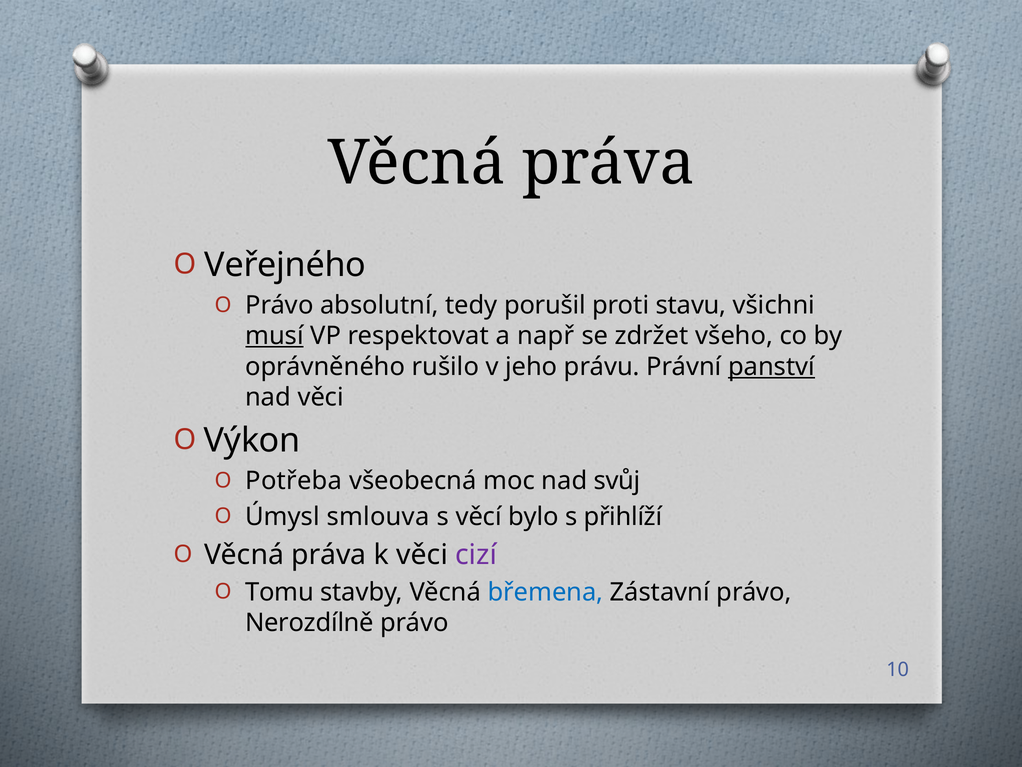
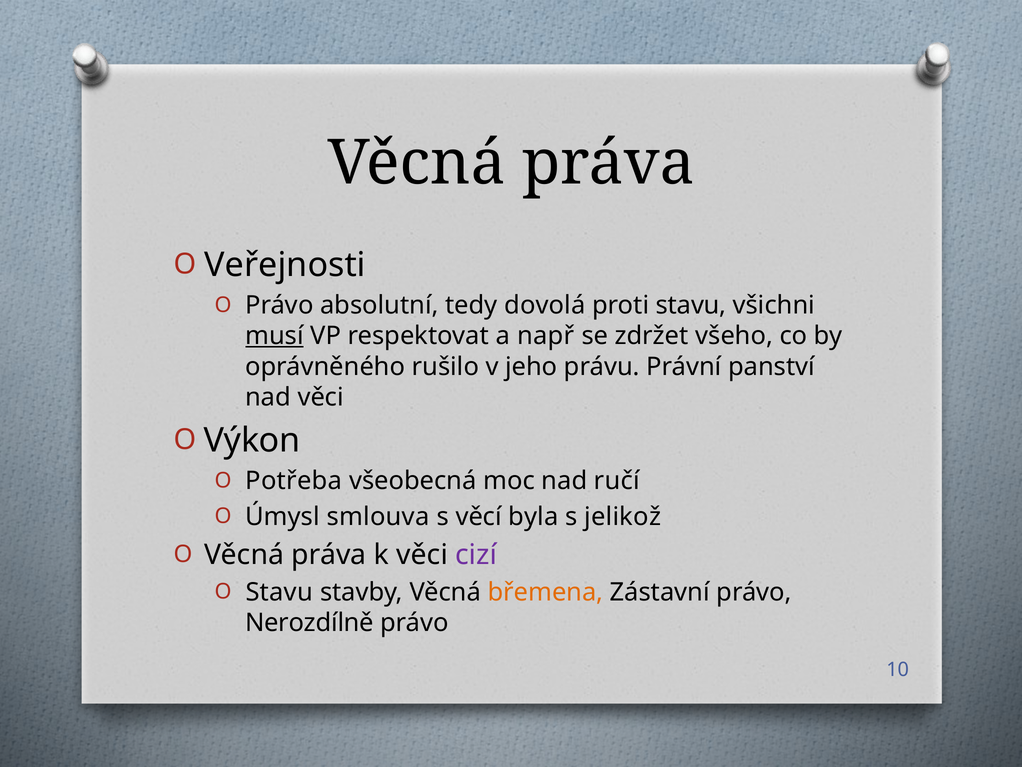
Veřejného: Veřejného -> Veřejnosti (285, 265)
porušil: porušil -> dovolá (545, 305)
panství underline: present -> none (771, 366)
svůj: svůj -> ručí (617, 481)
bylo: bylo -> byla (533, 516)
přihlíží: přihlíží -> jelikož (623, 516)
Tomu: Tomu -> Stavu (279, 592)
břemena colour: blue -> orange (545, 592)
